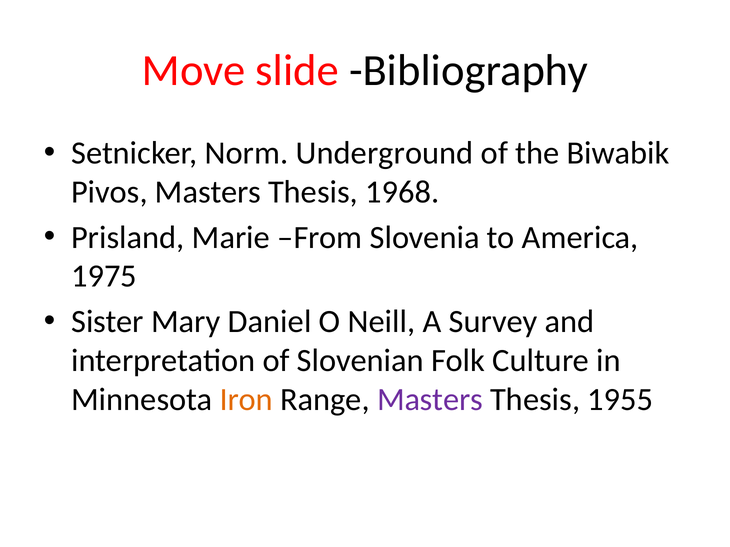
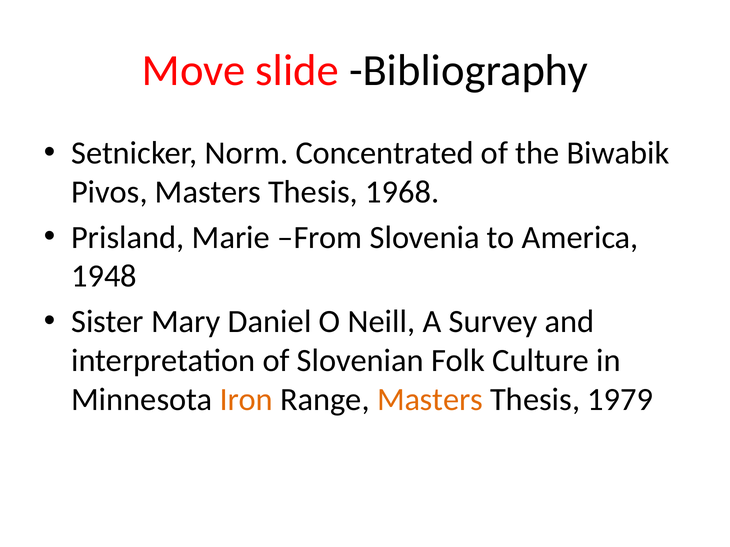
Underground: Underground -> Concentrated (385, 153)
1975: 1975 -> 1948 (104, 276)
Masters colour: purple -> orange (430, 400)
1955: 1955 -> 1979 (620, 400)
